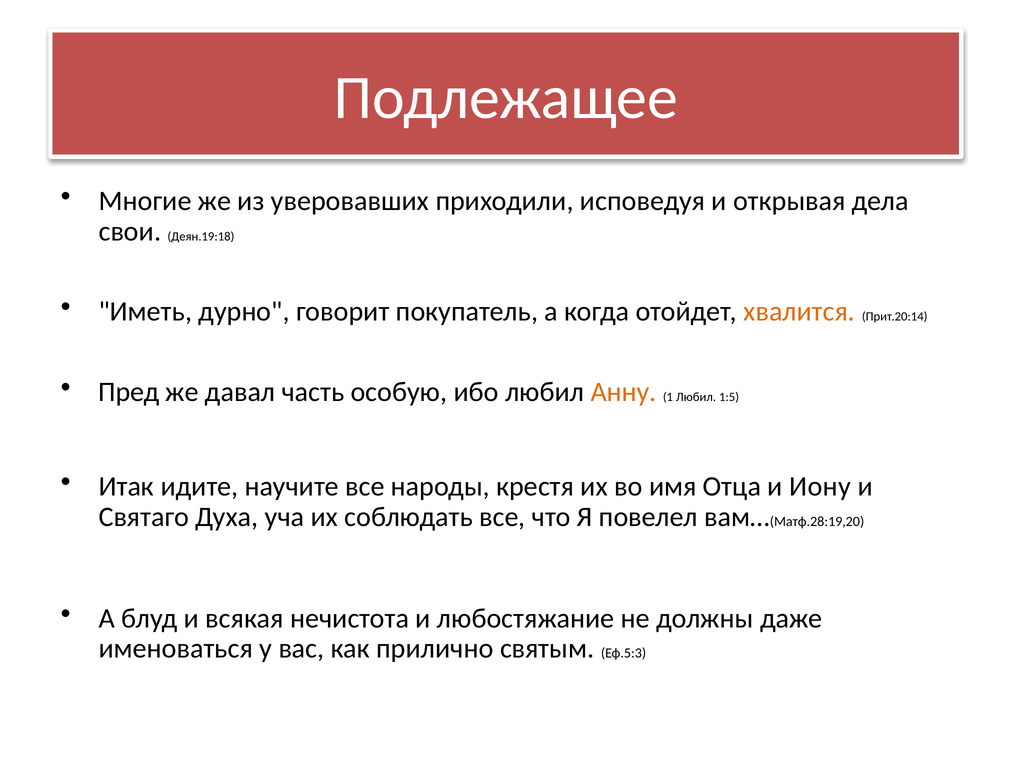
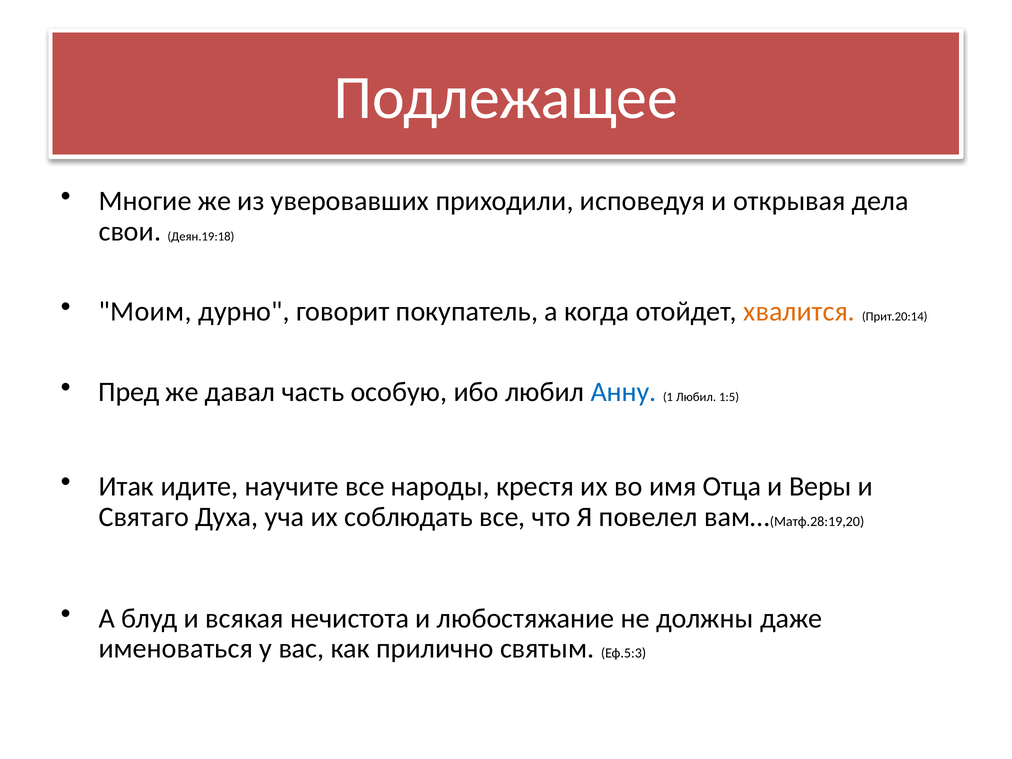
Иметь: Иметь -> Моим (145, 312)
Анну colour: orange -> blue (623, 392)
Иону: Иону -> Веры (820, 487)
